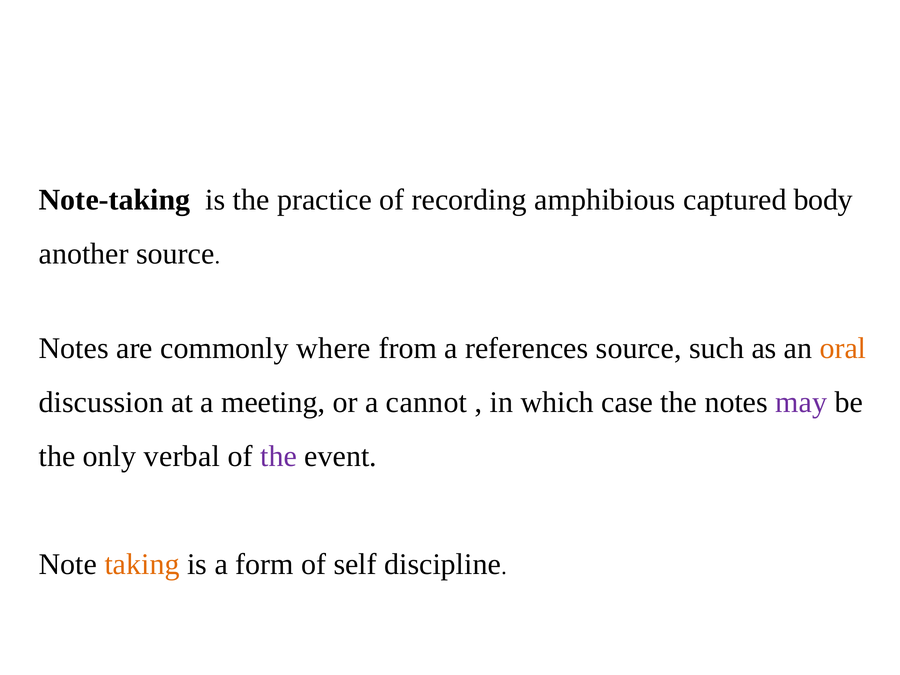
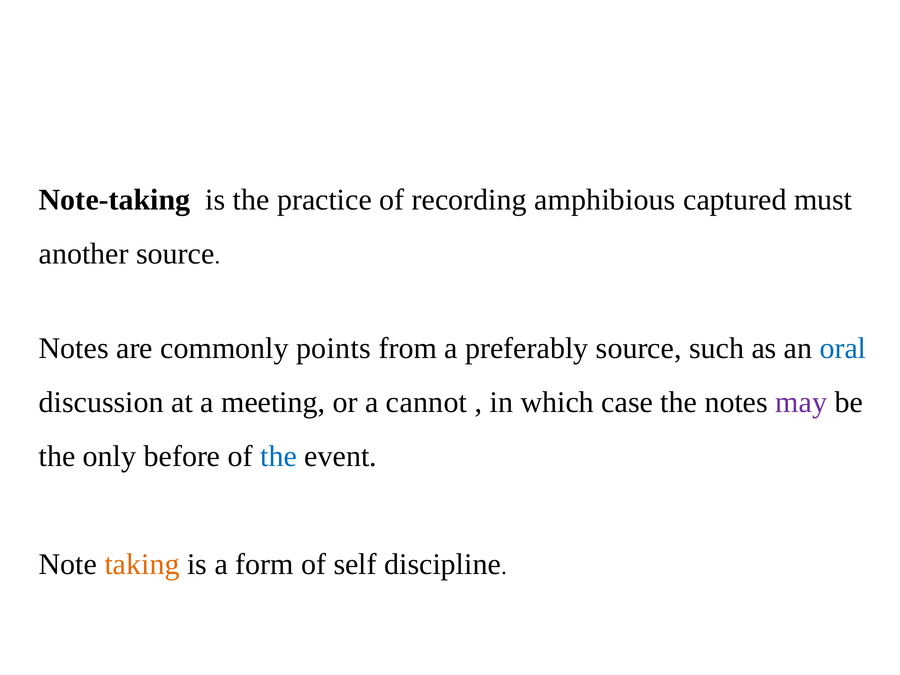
body: body -> must (823, 200)
where: where -> points (334, 349)
references: references -> preferably (527, 349)
oral colour: orange -> blue (843, 349)
verbal: verbal -> before (182, 457)
the colour: purple -> blue (279, 457)
